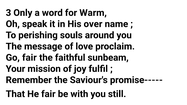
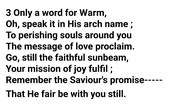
over: over -> arch (93, 24)
Go fair: fair -> still (30, 58)
